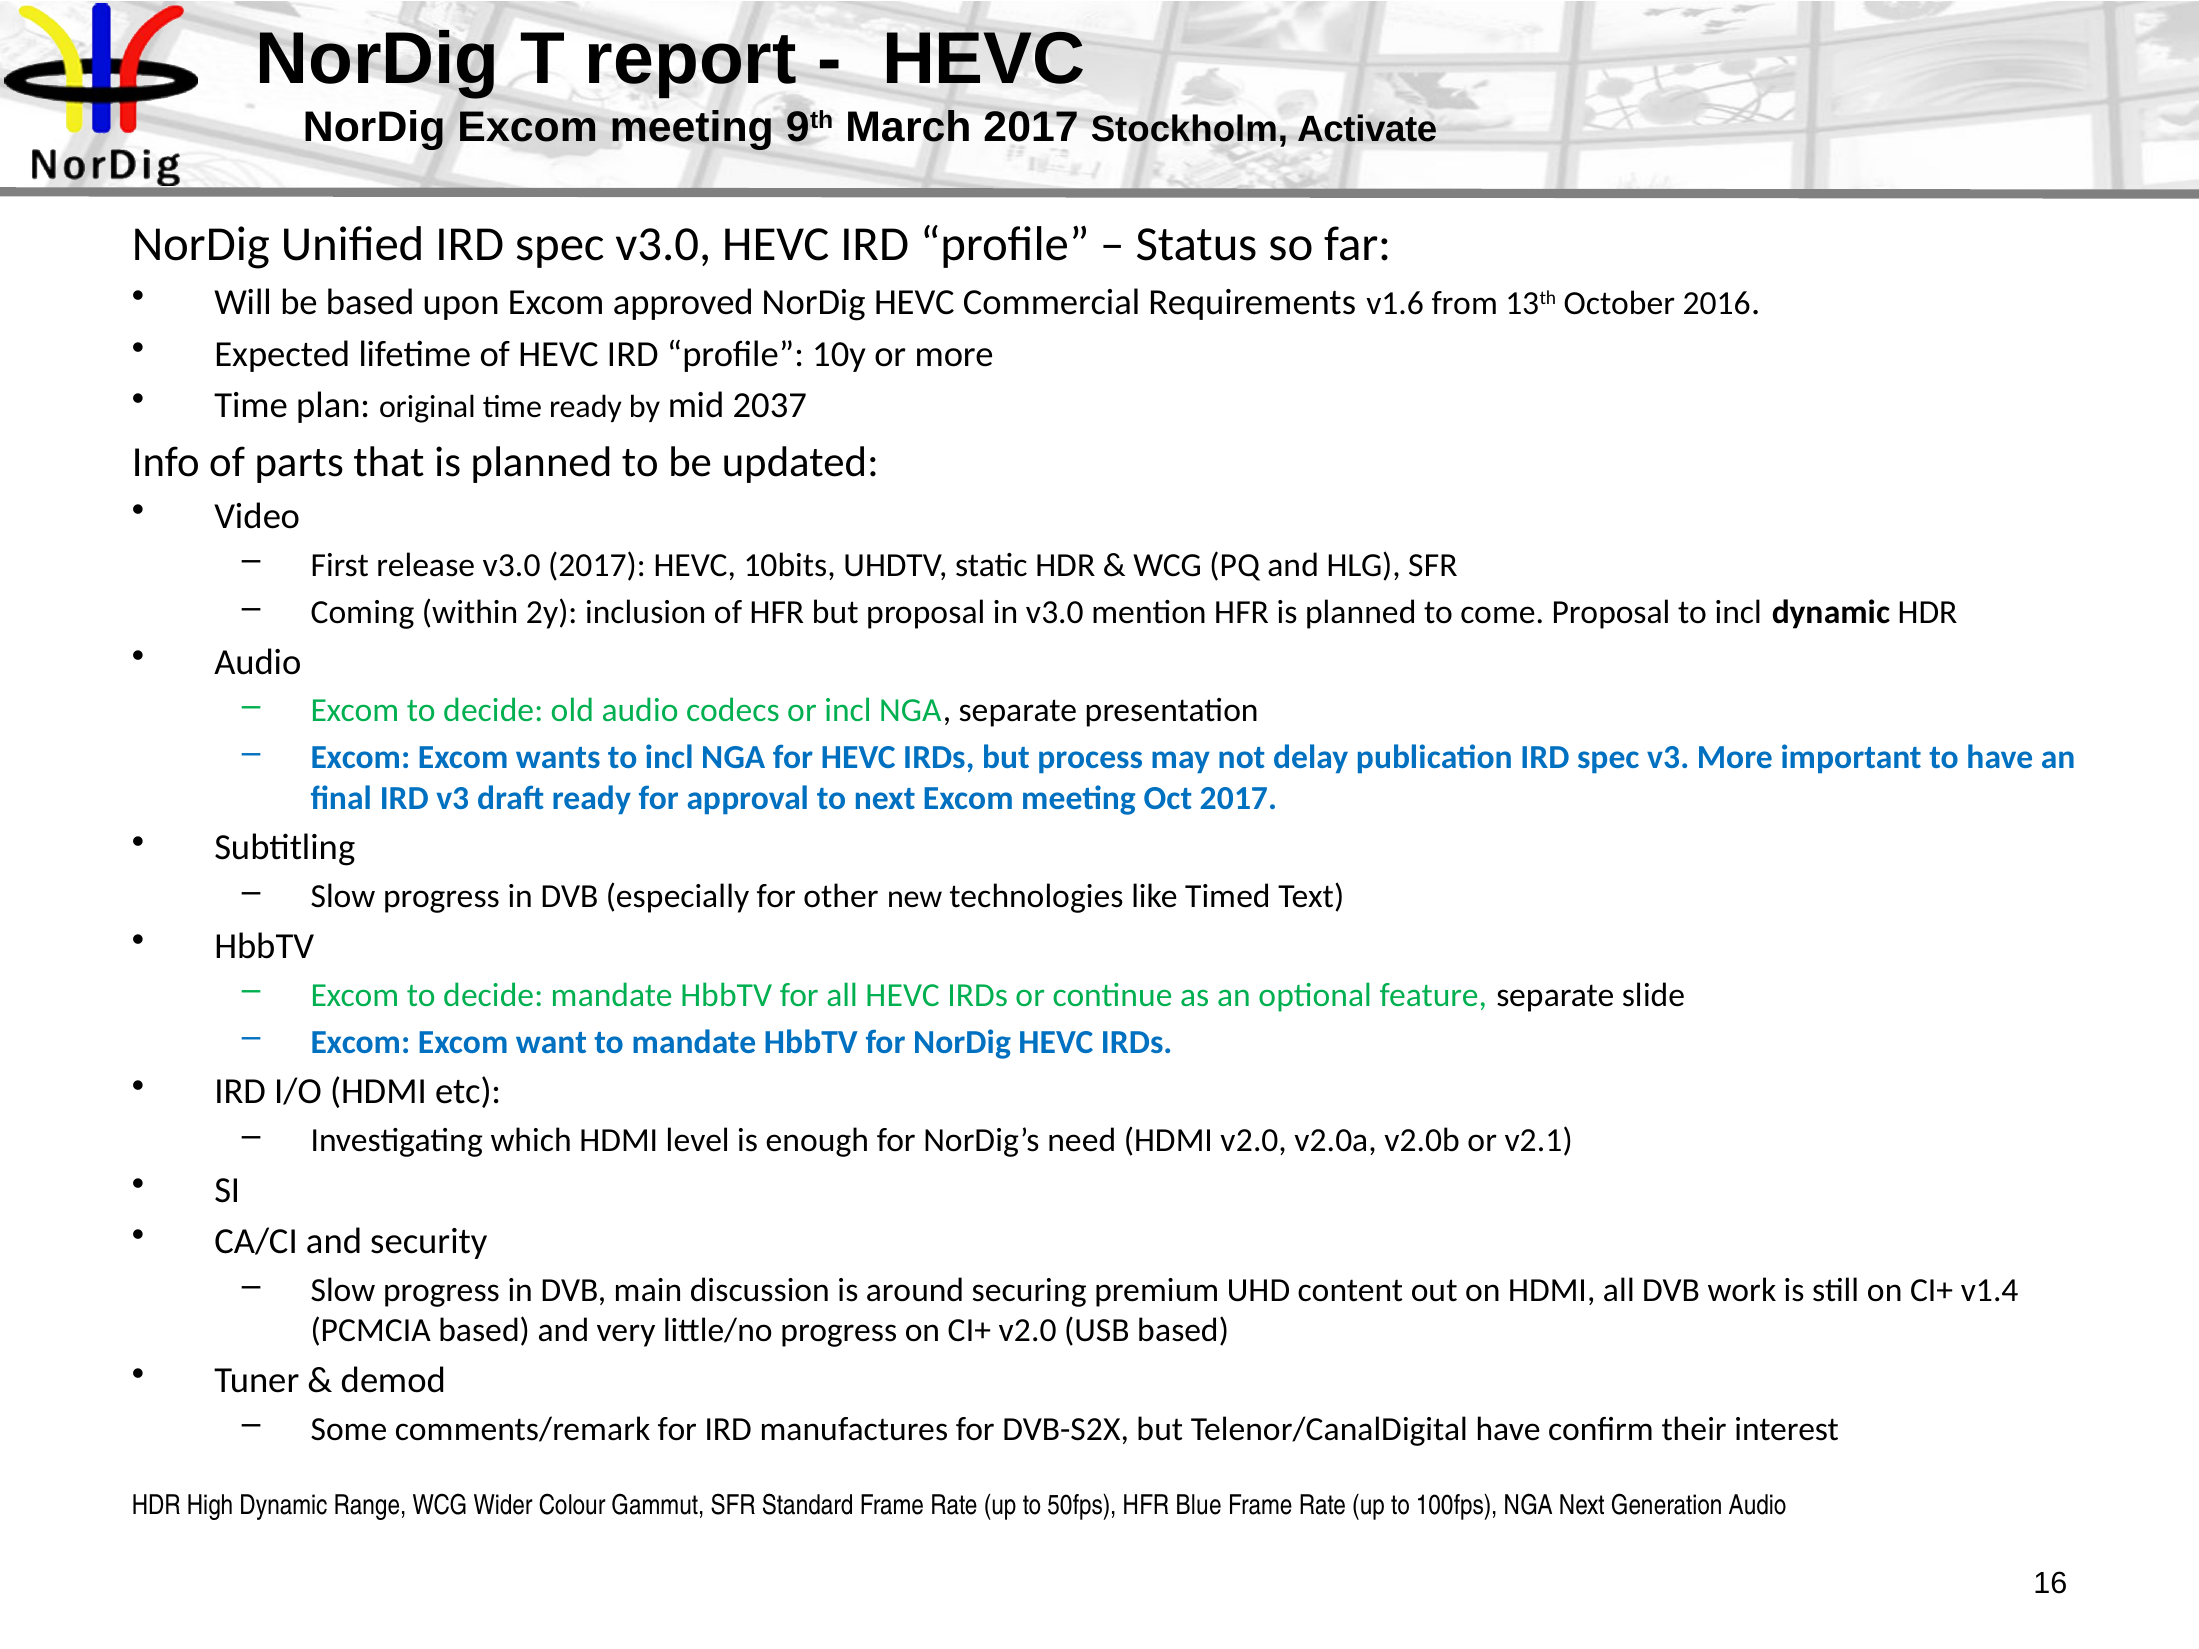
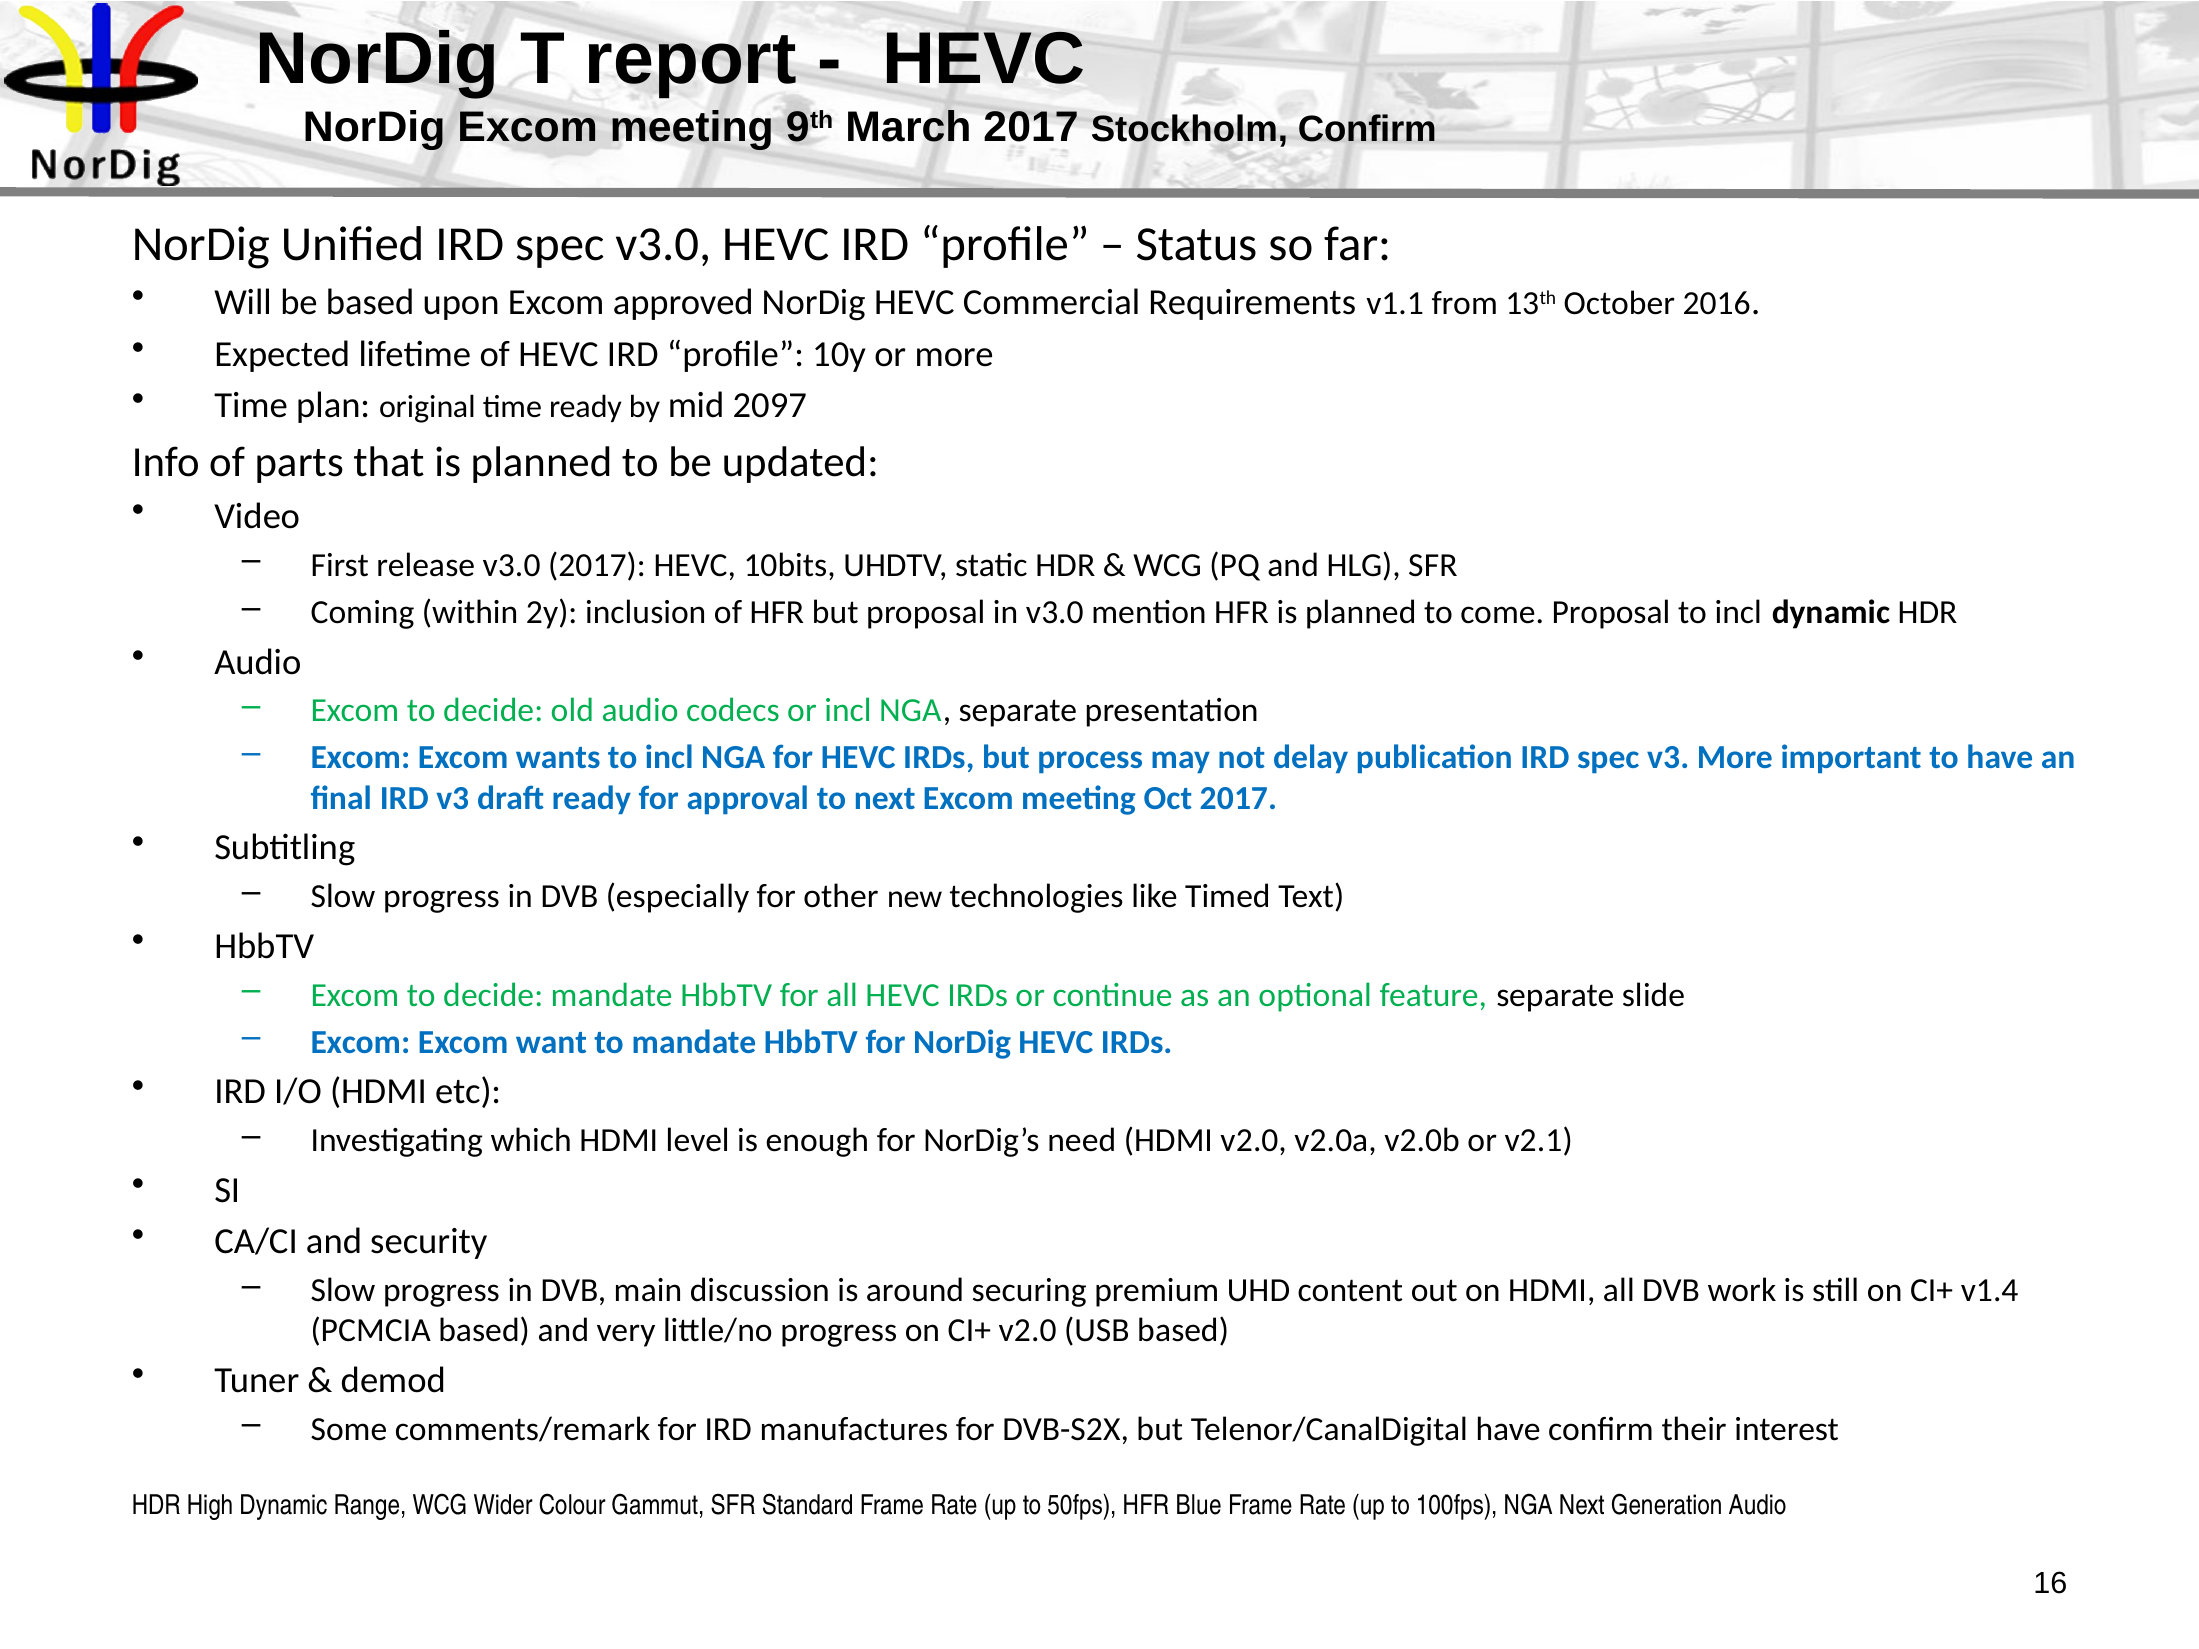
Stockholm Activate: Activate -> Confirm (1367, 129)
v1.6: v1.6 -> v1.1 (1395, 304)
2037: 2037 -> 2097 (770, 405)
